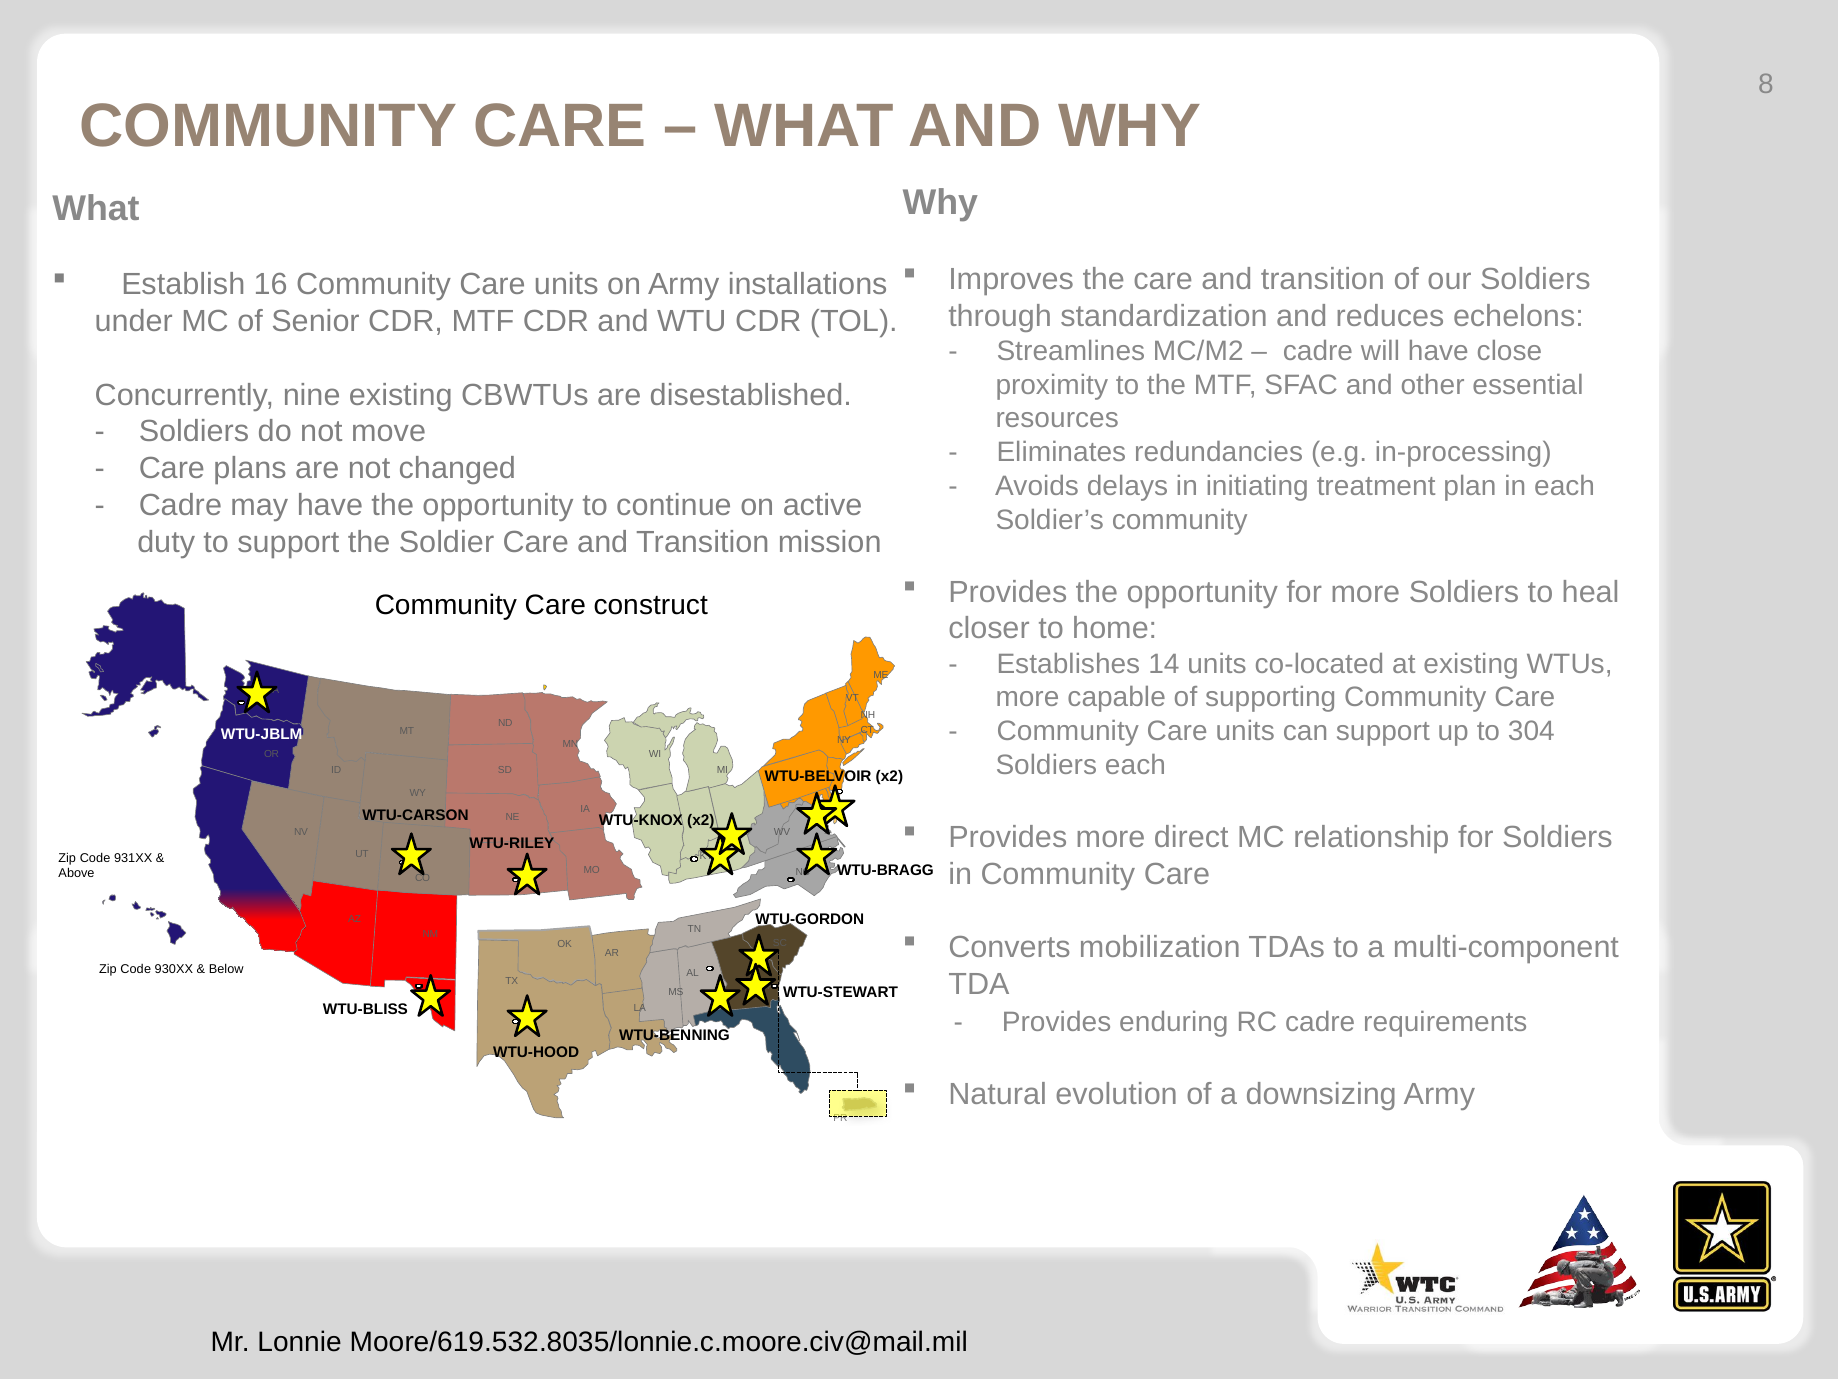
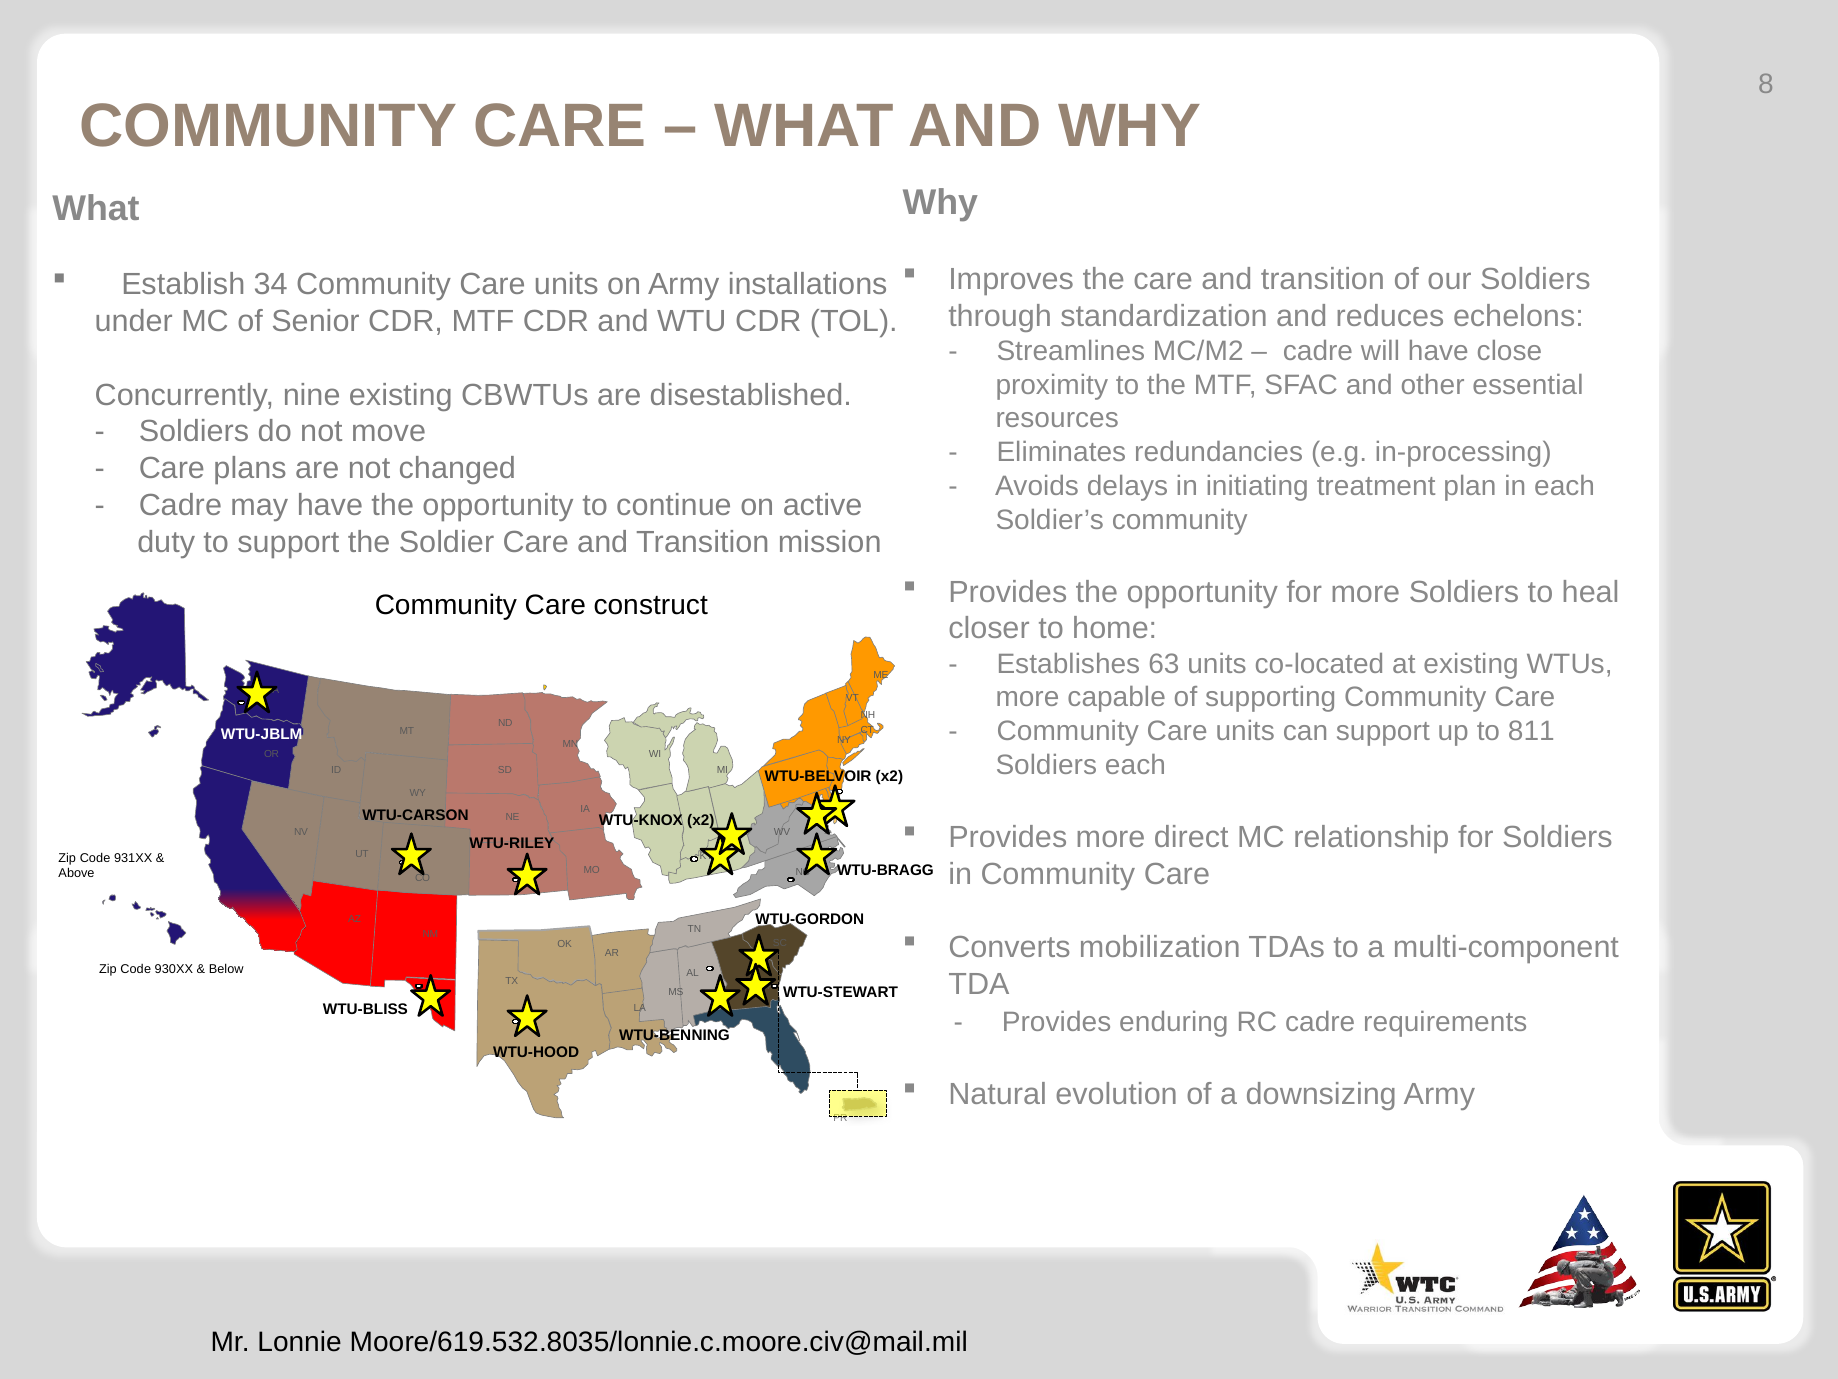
16: 16 -> 34 (271, 285)
14: 14 -> 63 (1164, 664)
304: 304 -> 811 (1531, 731)
